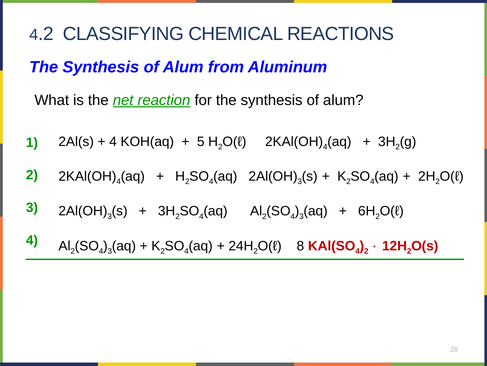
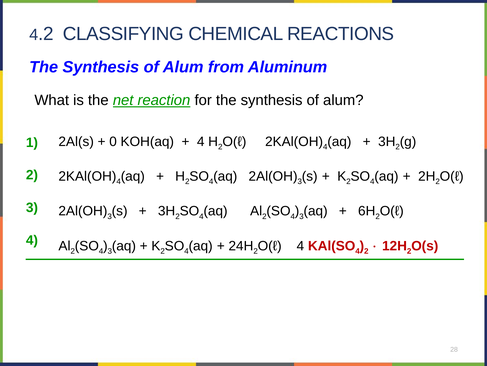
4: 4 -> 0 (113, 141)
5: 5 -> 4 (201, 141)
8: 8 -> 4 (300, 245)
